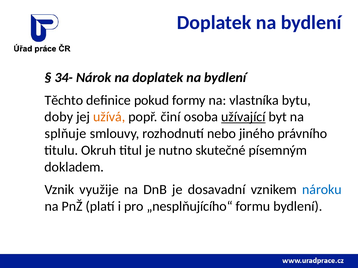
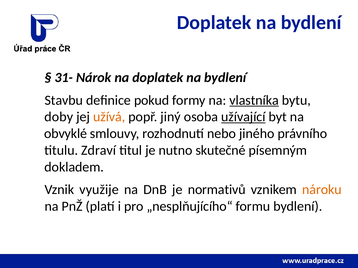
34-: 34- -> 31- (64, 78)
Těchto: Těchto -> Stavbu (64, 100)
vlastníka underline: none -> present (254, 100)
činí: činí -> jiný (171, 117)
splňuje: splňuje -> obvyklé (66, 134)
Okruh: Okruh -> Zdraví (99, 151)
dosavadní: dosavadní -> normativů (217, 190)
nároku colour: blue -> orange (322, 190)
